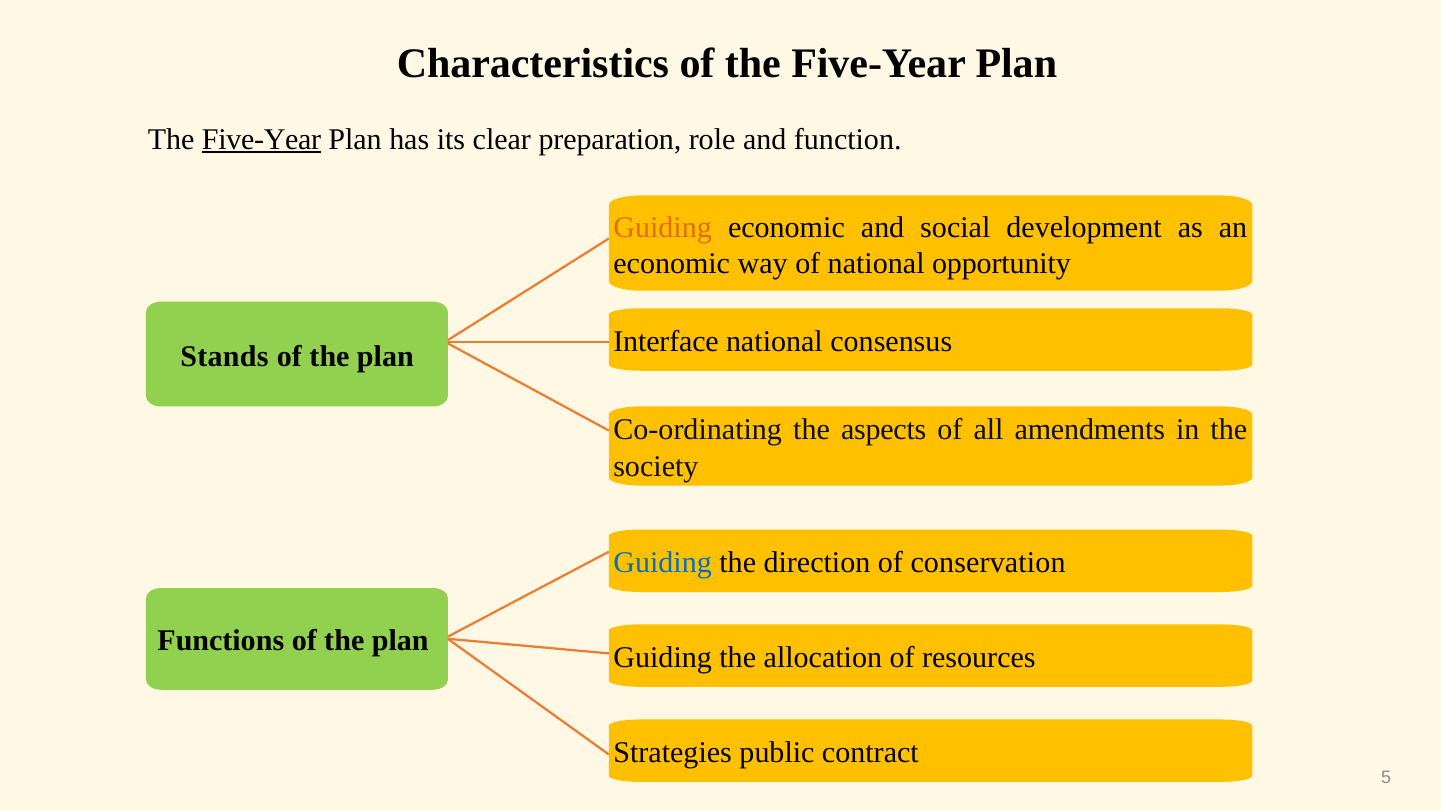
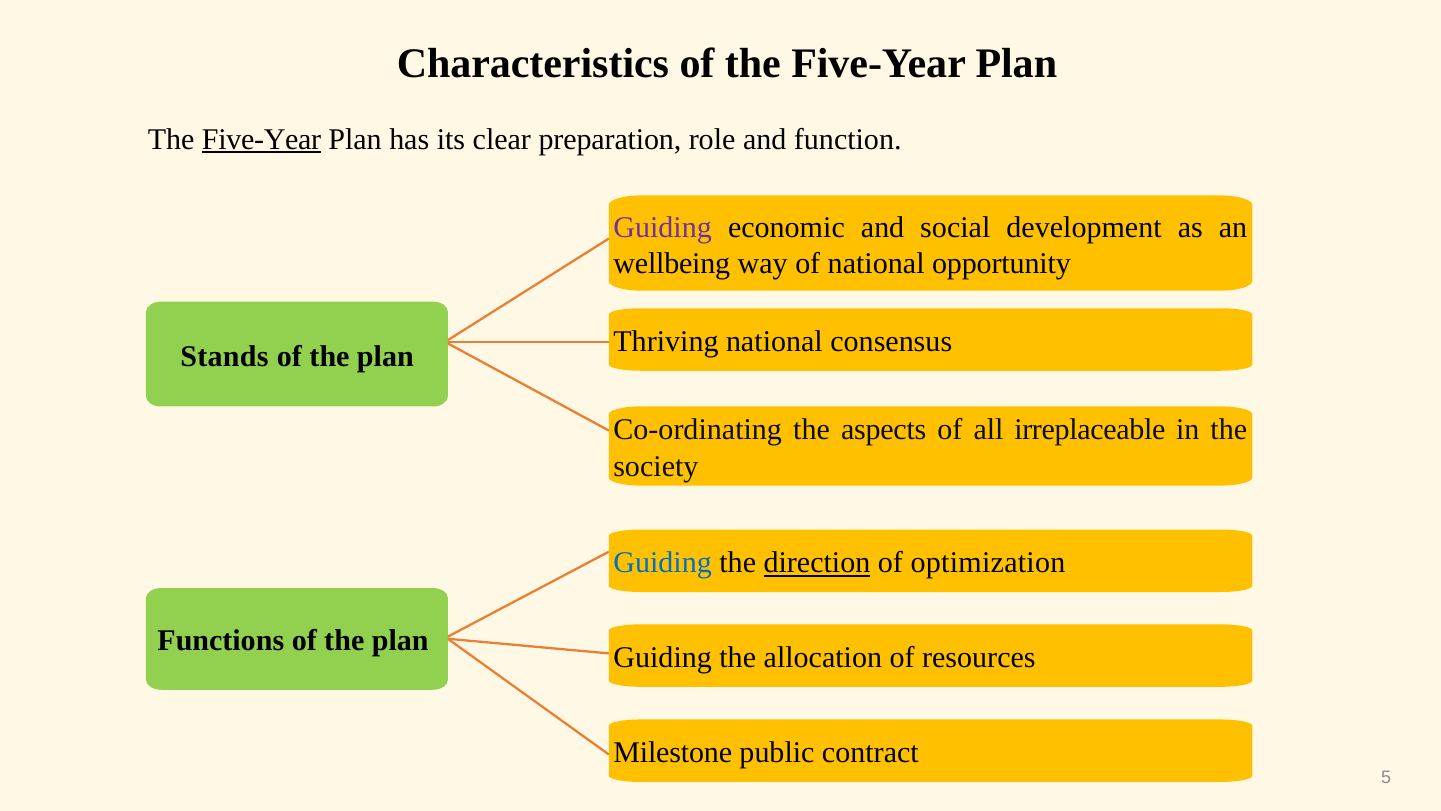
Guiding colour: orange -> purple (663, 227)
economic: economic -> wellbeing (672, 263)
Interface: Interface -> Thriving (666, 341)
amendments: amendments -> irreplaceable (1090, 430)
direction underline: none -> present (817, 563)
conservation: conservation -> optimization (988, 563)
Strategies: Strategies -> Milestone (673, 752)
